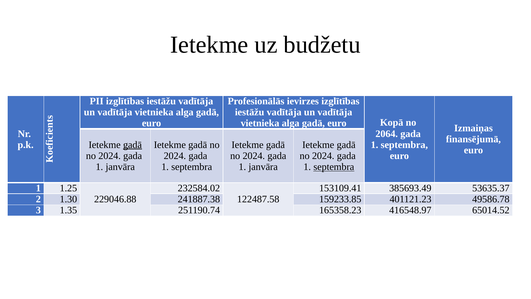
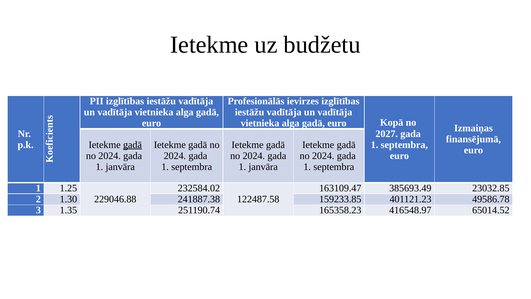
2064: 2064 -> 2027 (387, 134)
septembra underline: present -> none (334, 167)
153109.41: 153109.41 -> 163109.47 (340, 188)
53635.37: 53635.37 -> 23032.85 (491, 188)
